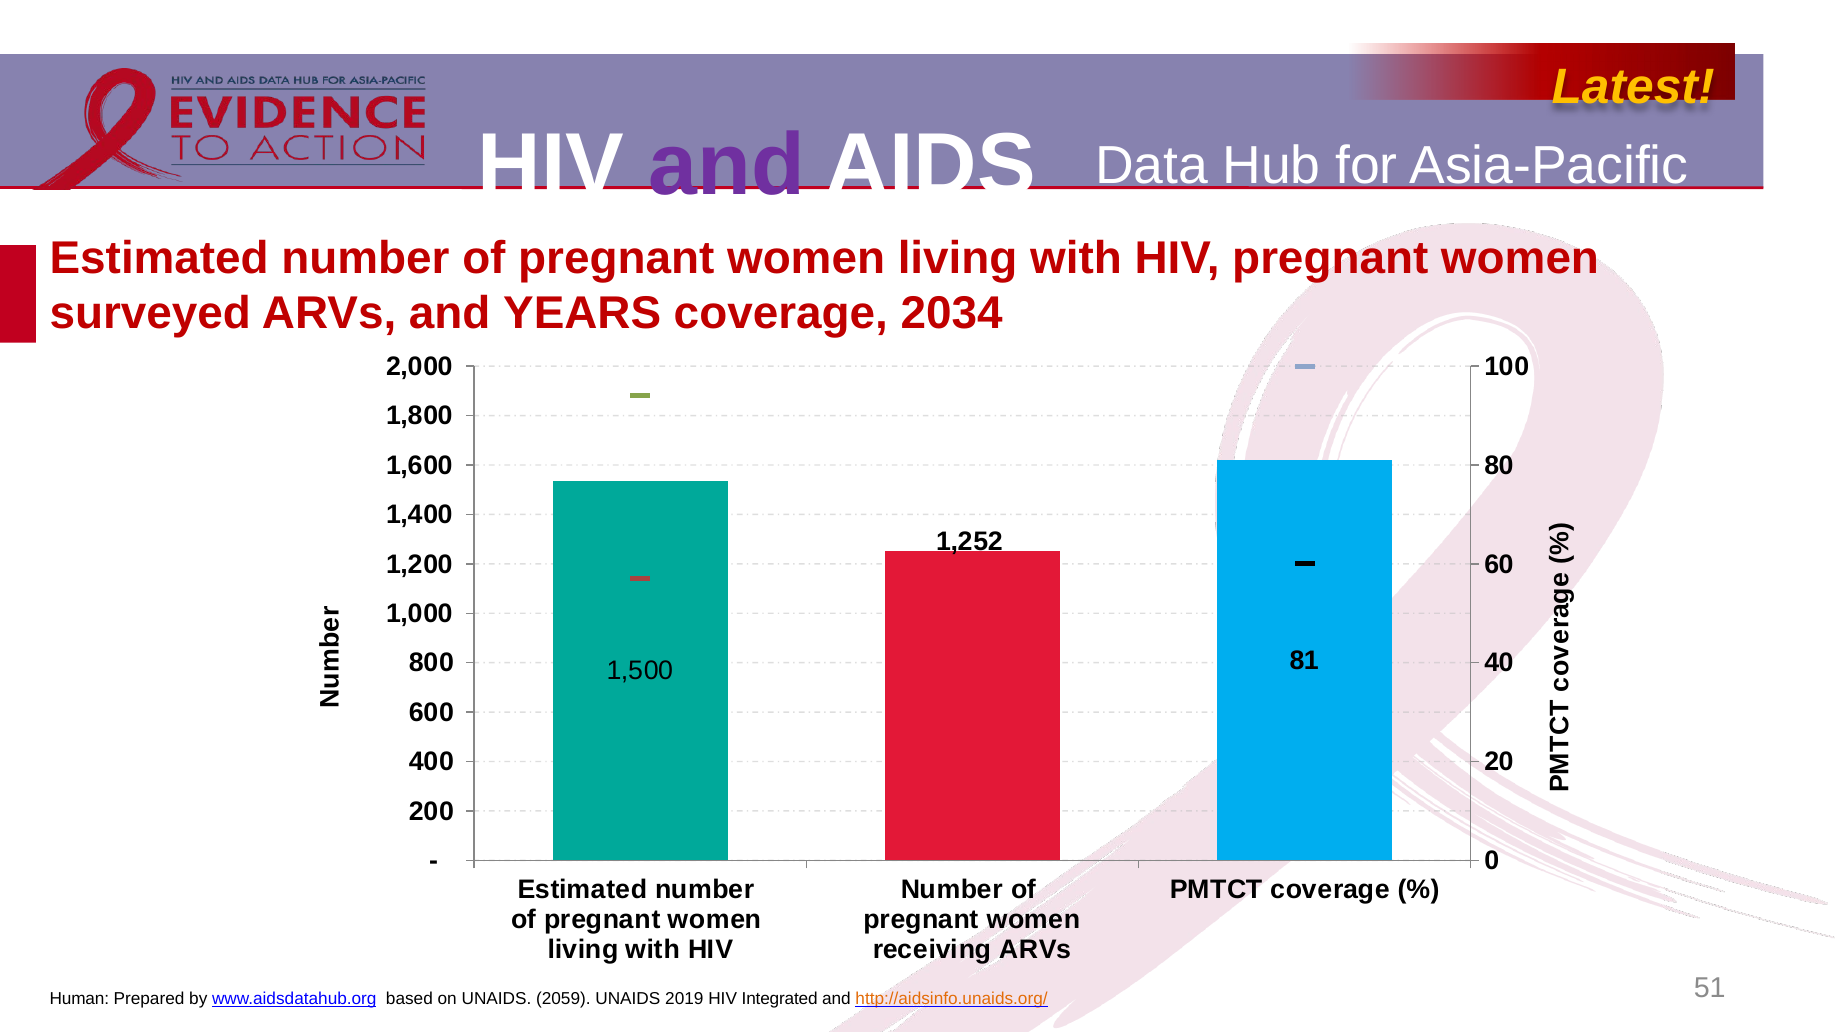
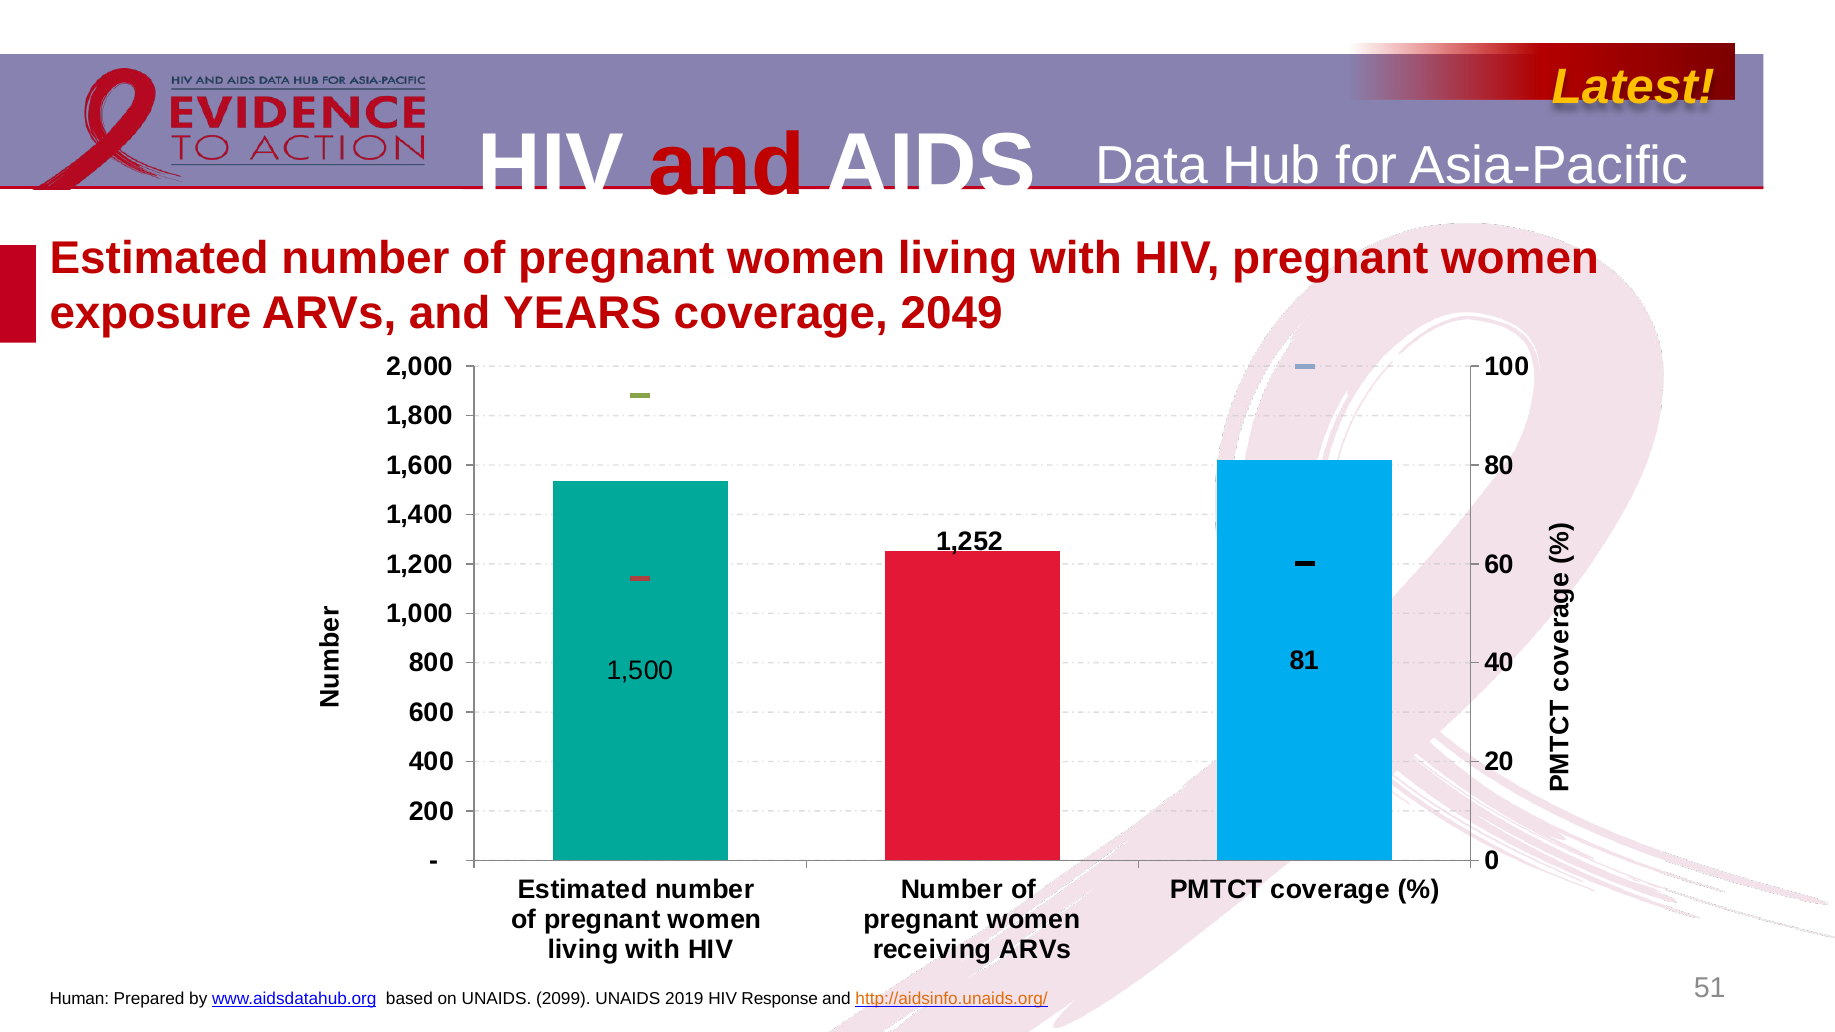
and colour: purple -> red (727, 165)
surveyed: surveyed -> exposure (150, 314)
2034: 2034 -> 2049 (952, 314)
2059: 2059 -> 2099 (563, 999)
Integrated: Integrated -> Response (780, 999)
